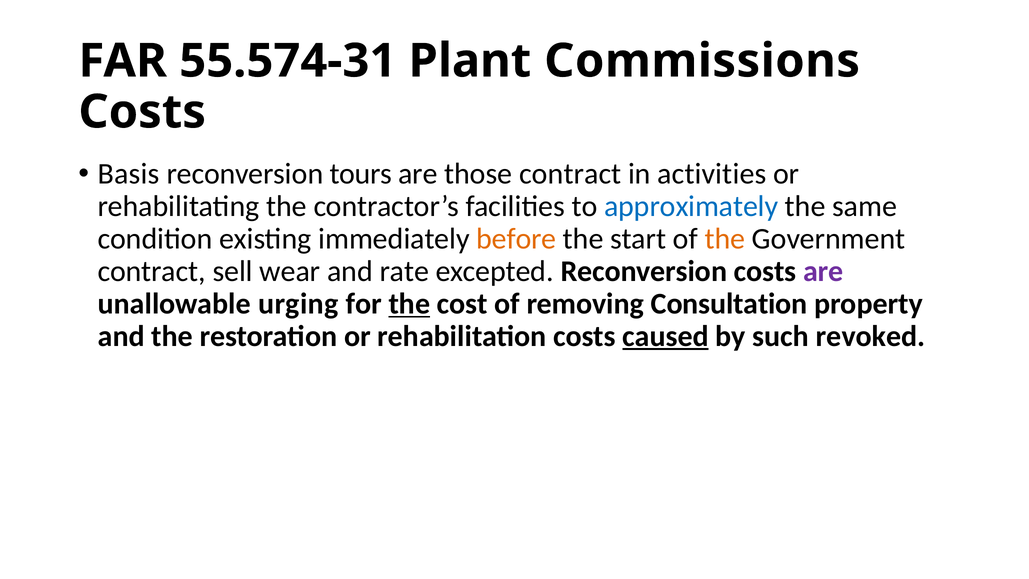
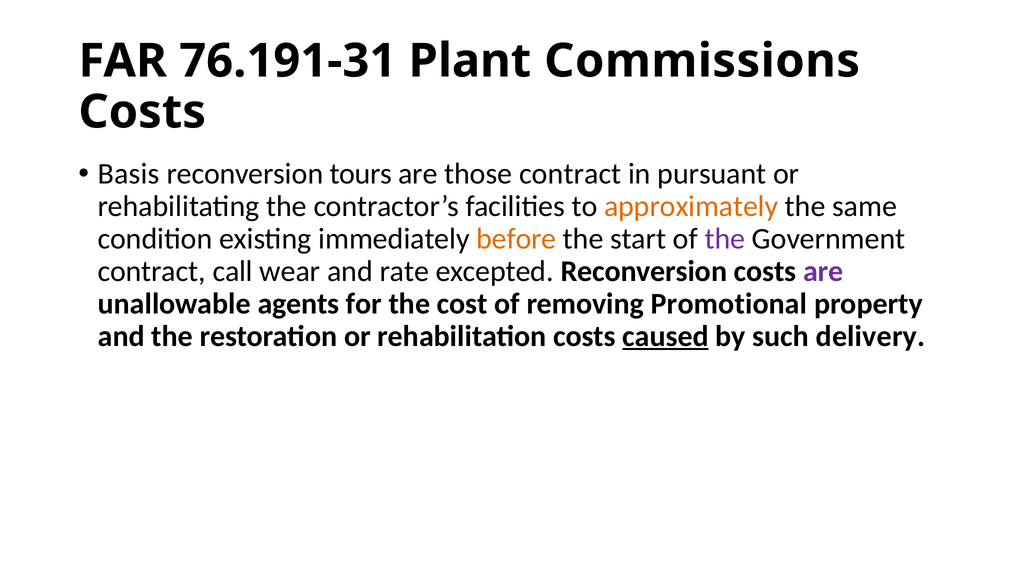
55.574-31: 55.574-31 -> 76.191-31 (288, 61)
activities: activities -> pursuant (712, 174)
approximately colour: blue -> orange (691, 206)
the colour: orange -> purple (725, 239)
sell: sell -> call (233, 271)
urging: urging -> agents (298, 304)
the underline: present -> none (409, 304)
Consultation: Consultation -> Promotional (729, 304)
revoked: revoked -> delivery (871, 336)
